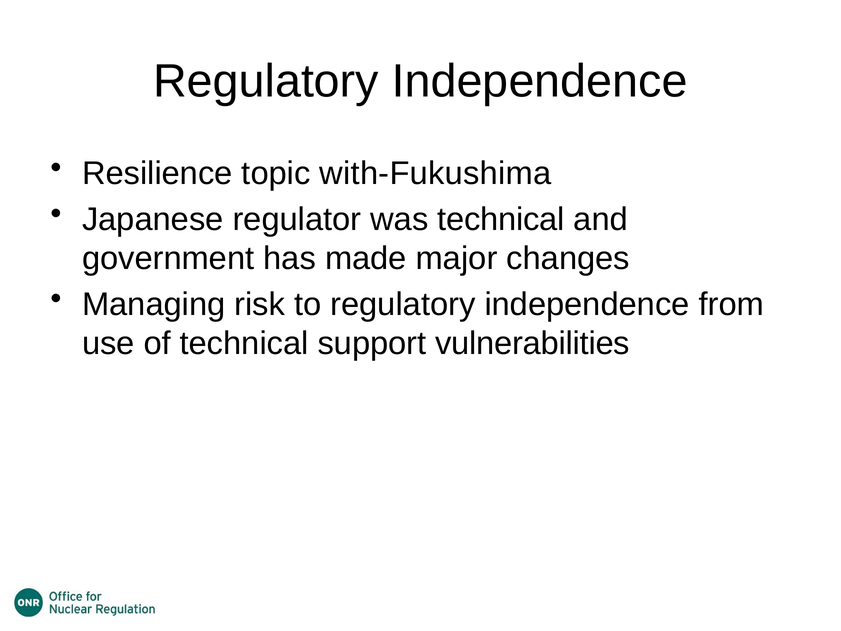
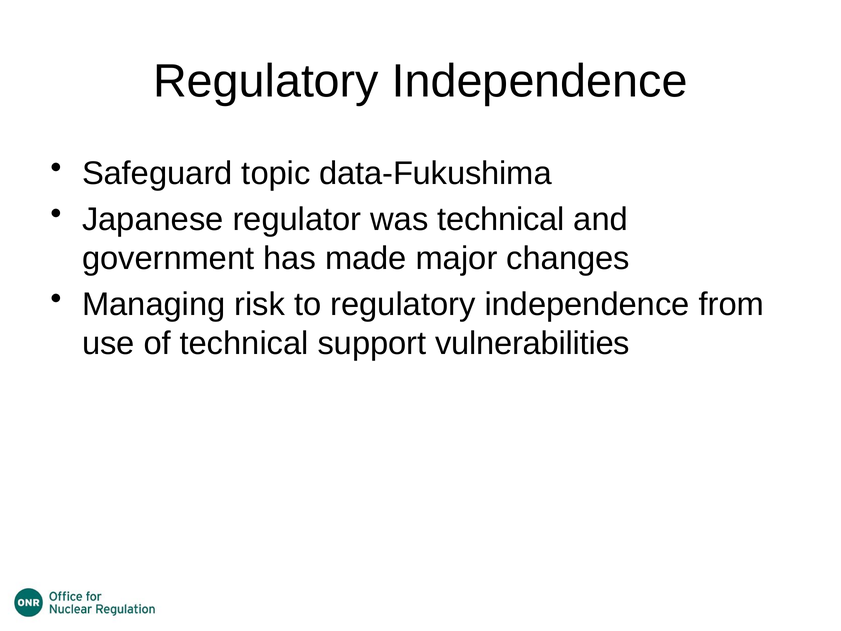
Resilience: Resilience -> Safeguard (157, 173)
with-Fukushima: with-Fukushima -> data-Fukushima (436, 173)
